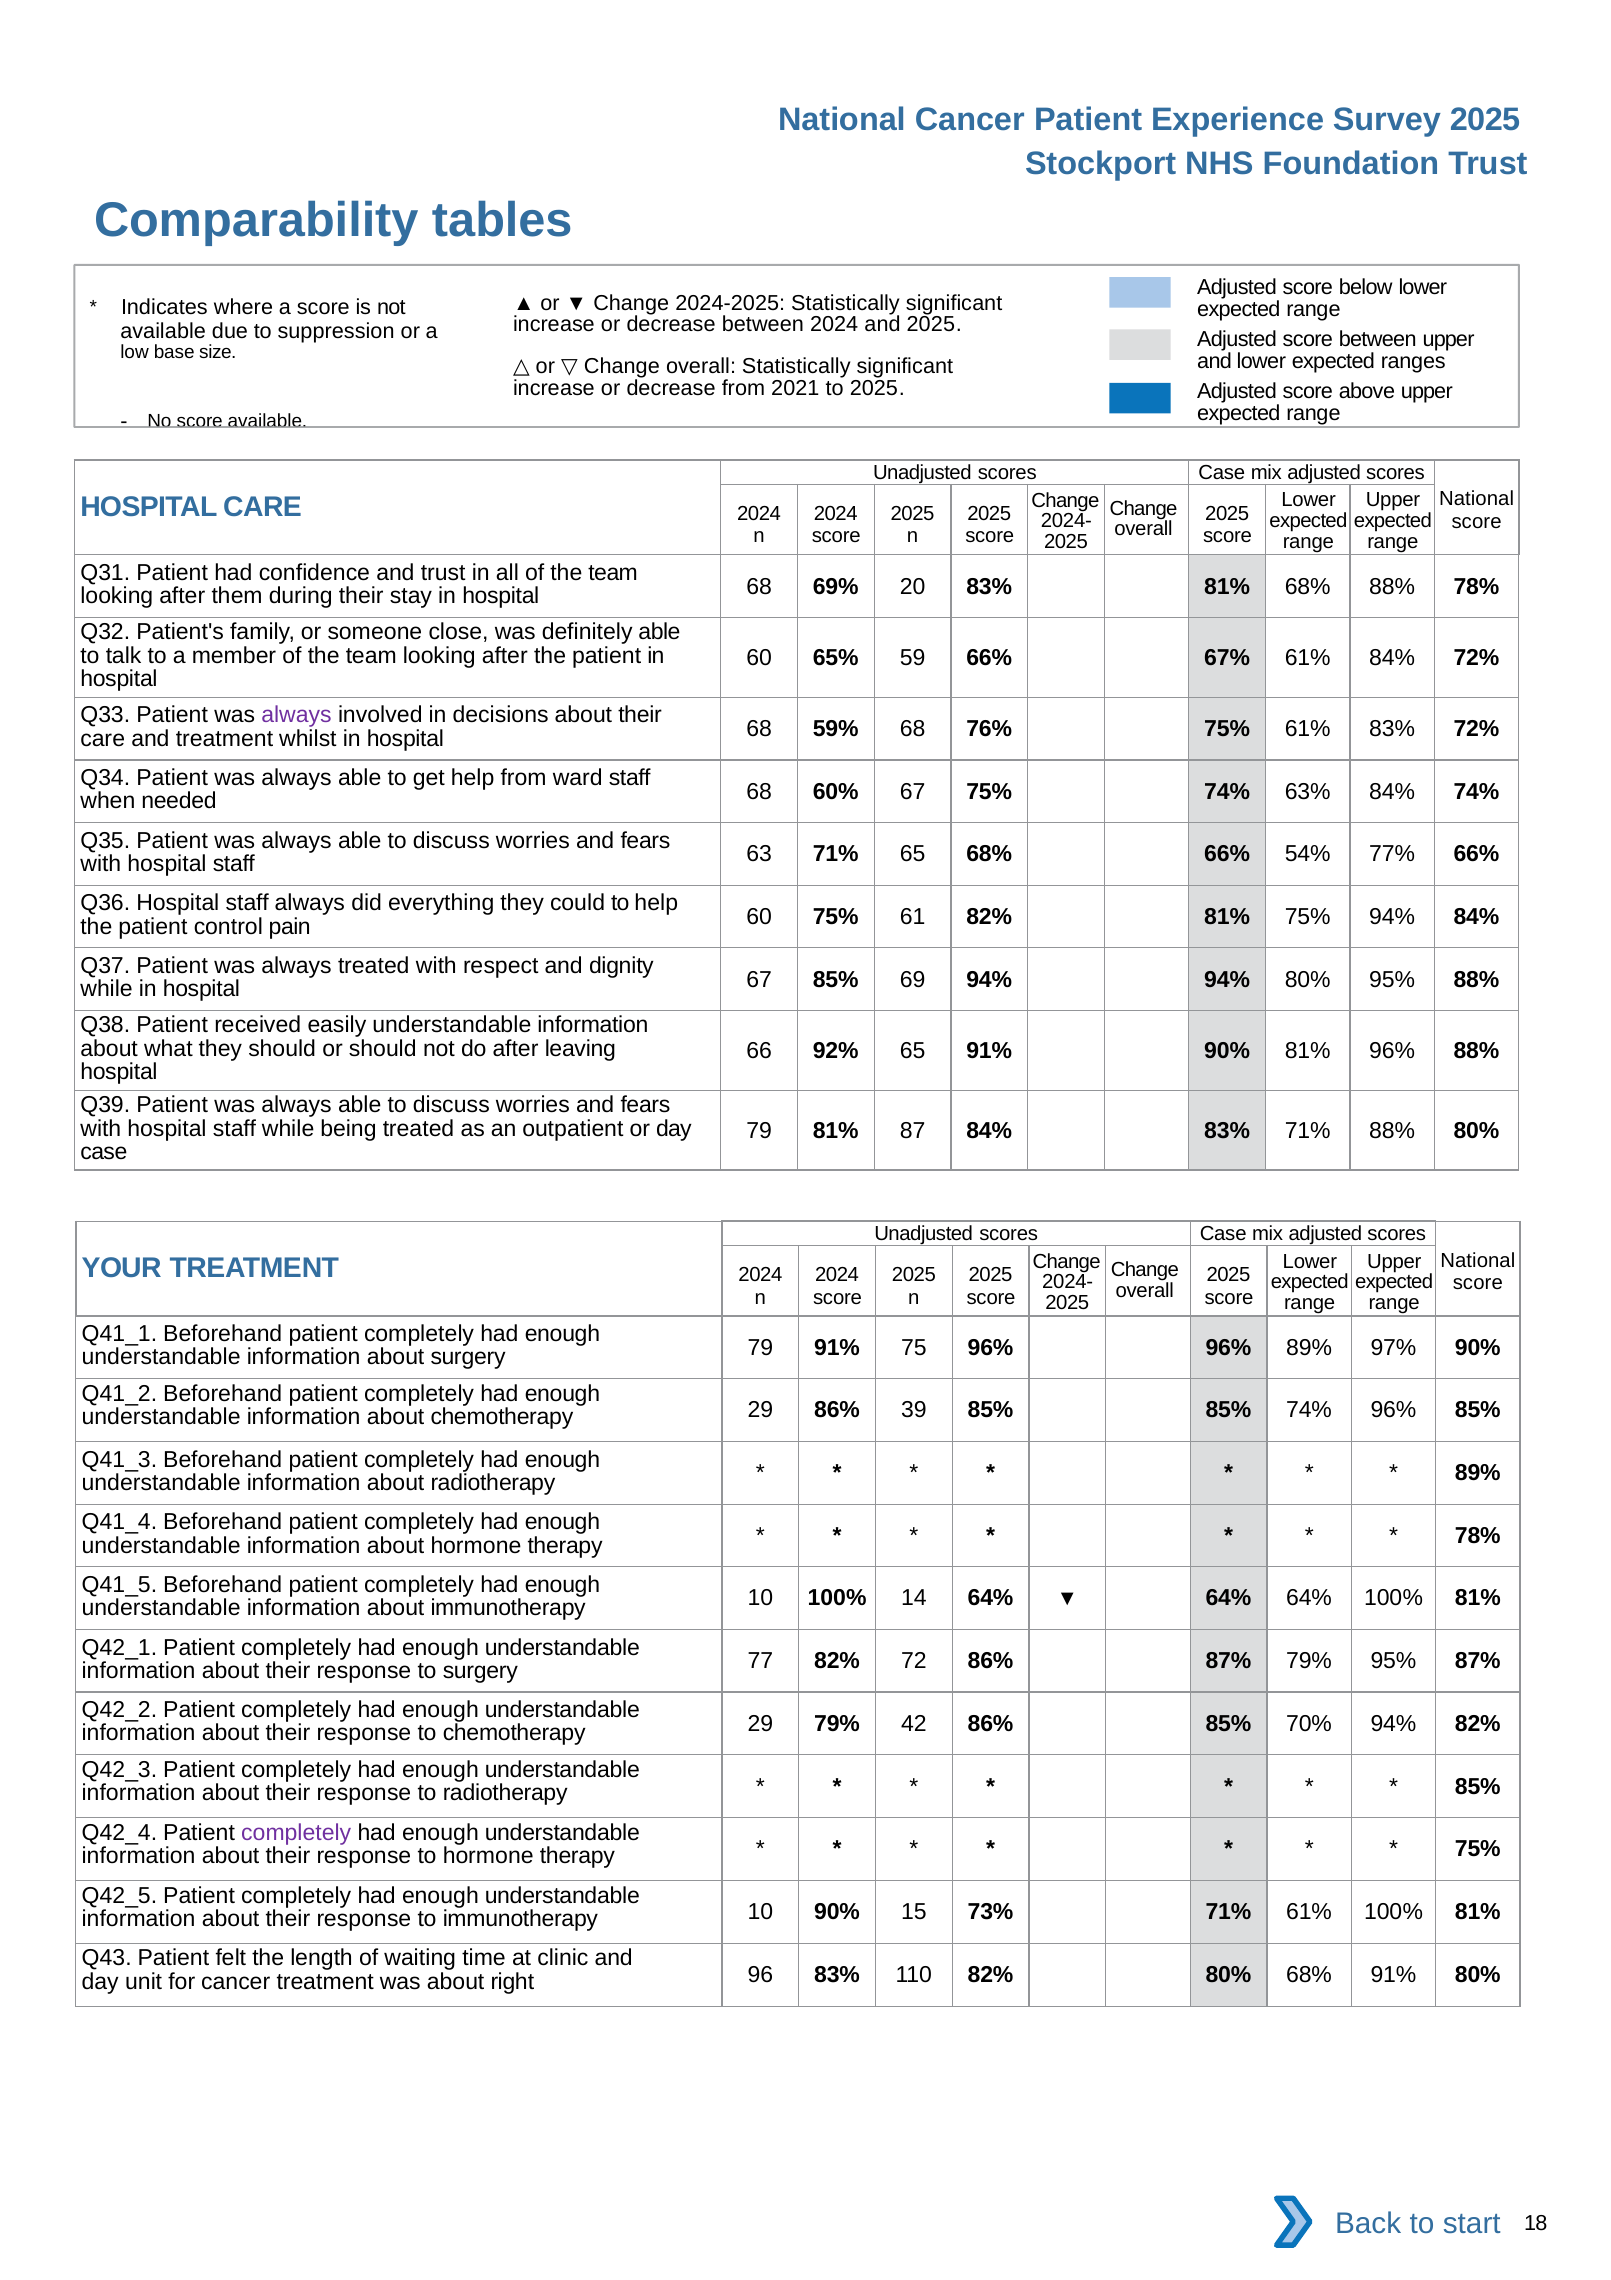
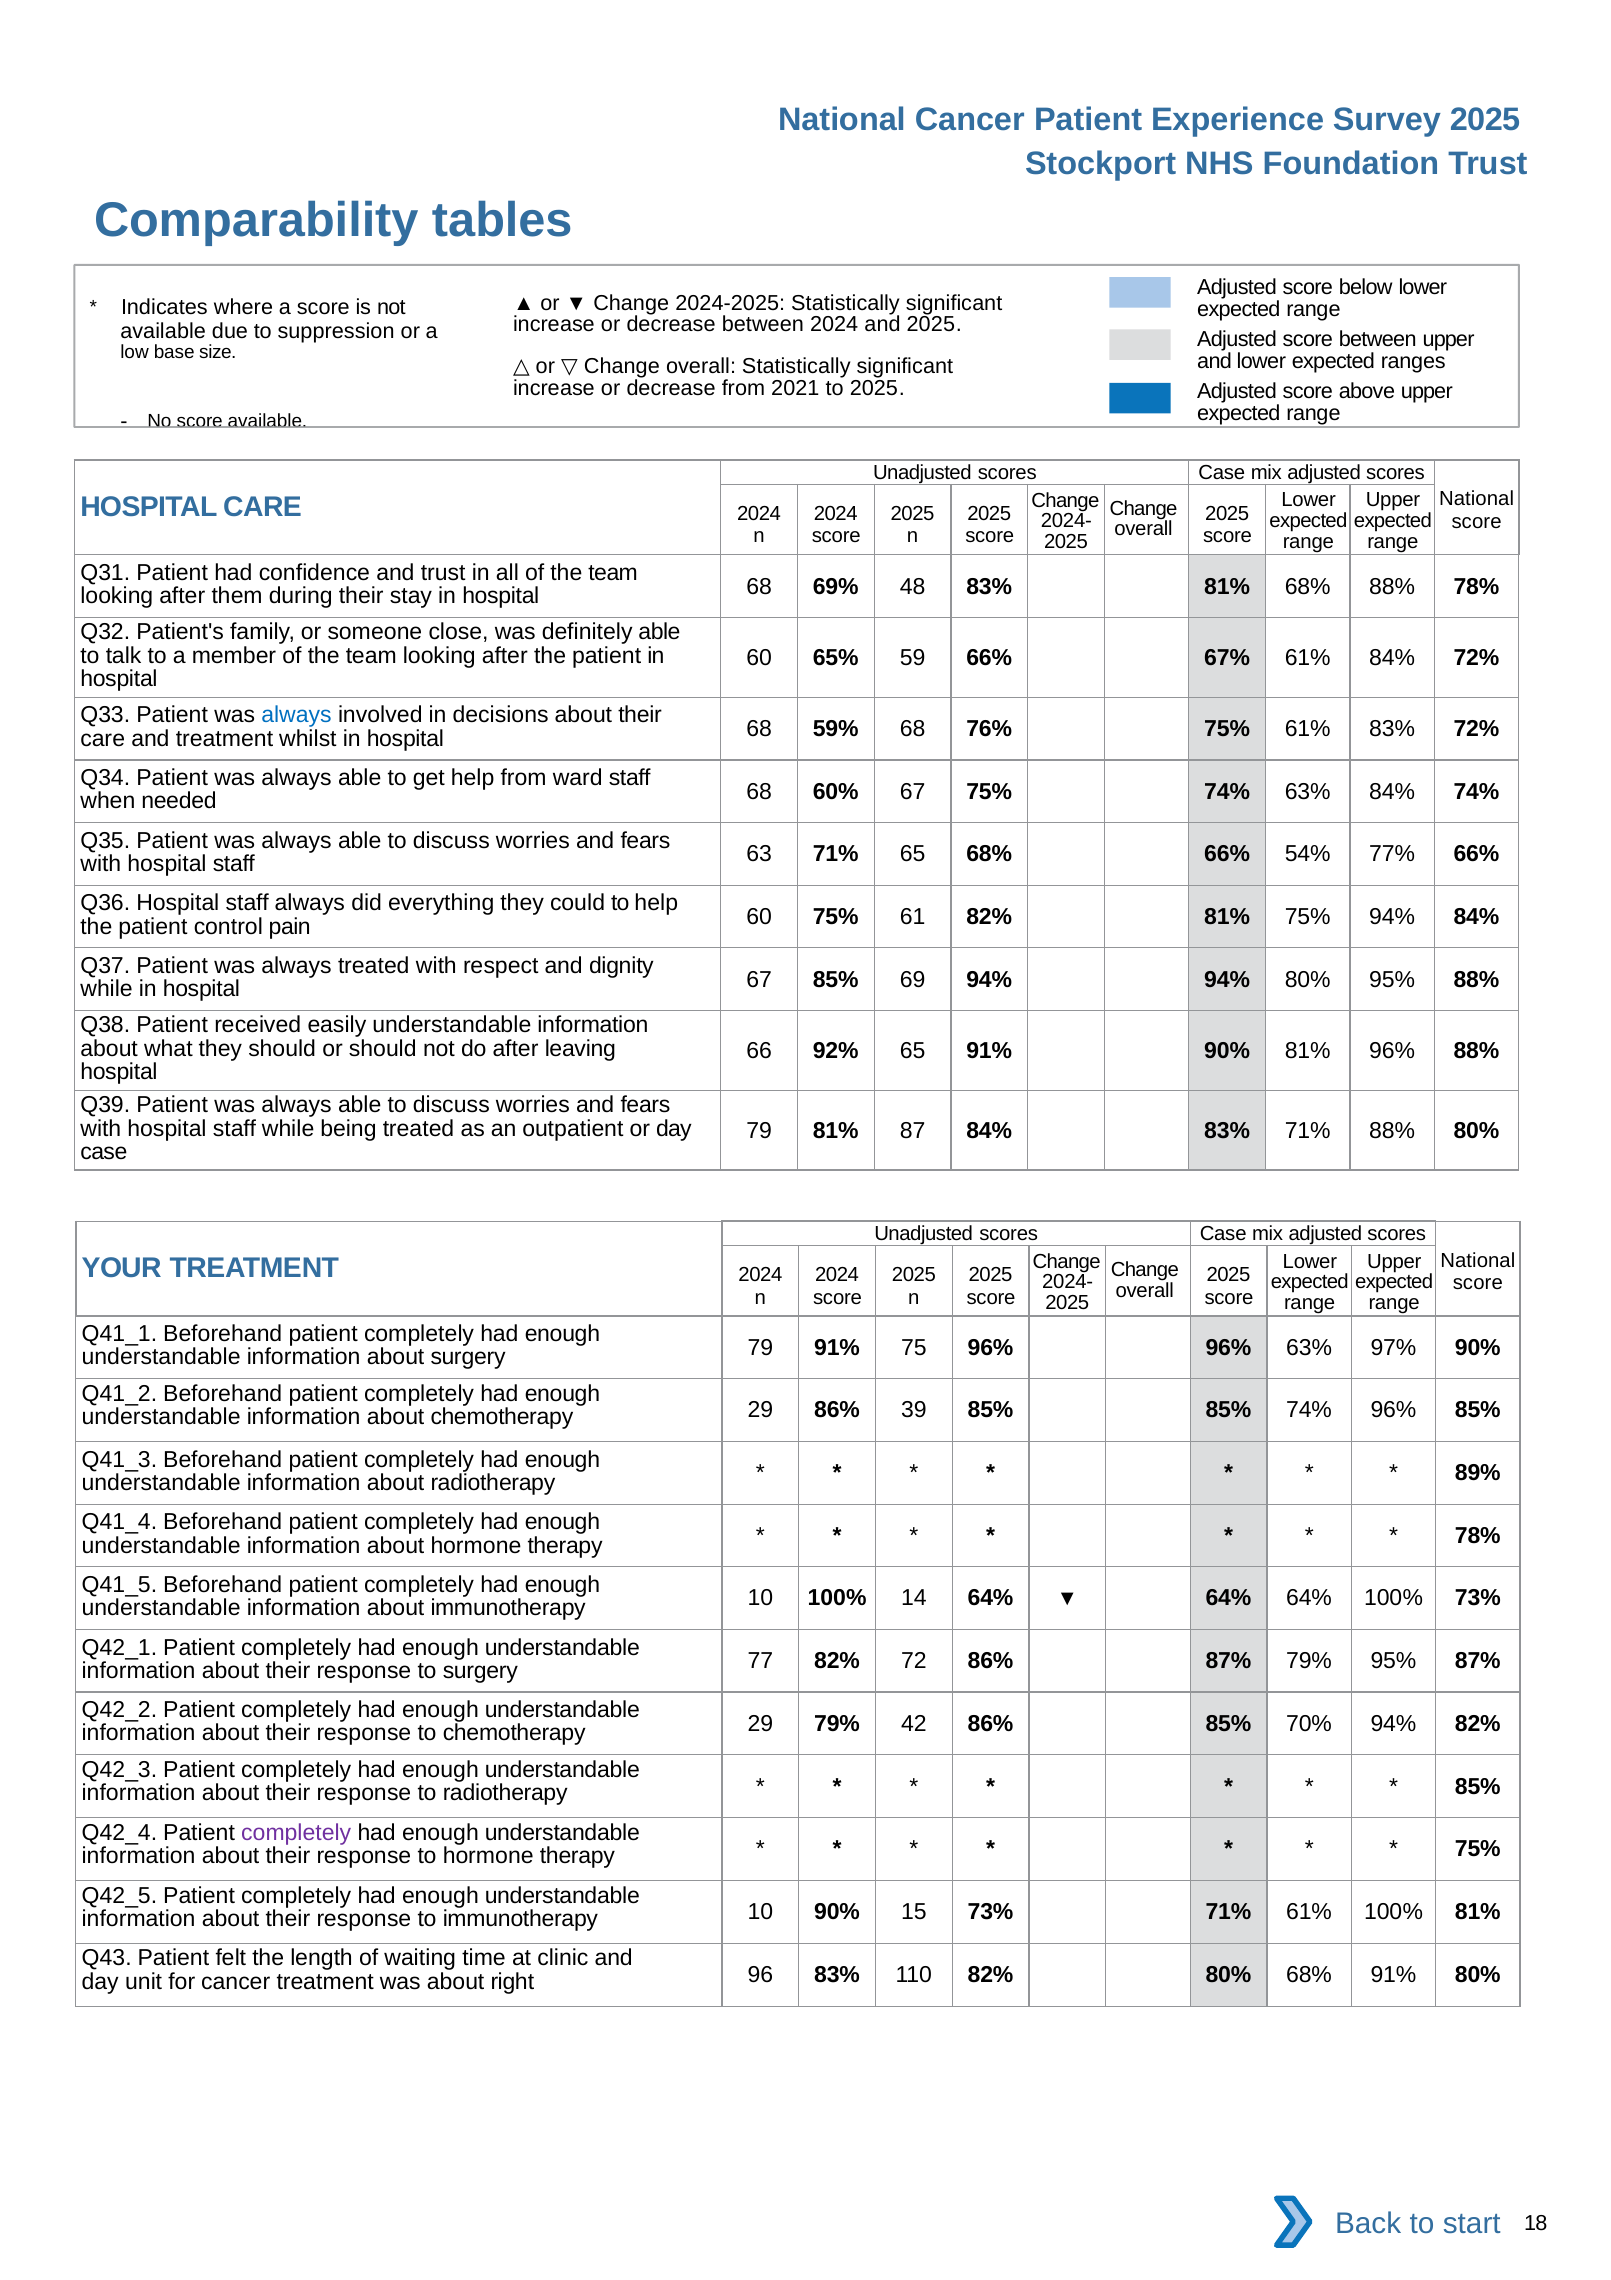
20: 20 -> 48 (913, 586)
always colour: purple -> blue (296, 715)
96% 89%: 89% -> 63% (1309, 1347)
64% 100% 81%: 81% -> 73% (1478, 1598)
